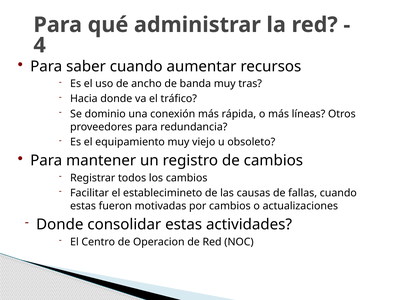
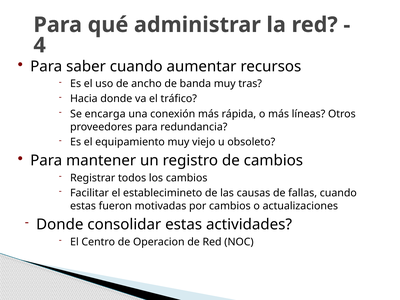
dominio: dominio -> encarga (105, 114)
